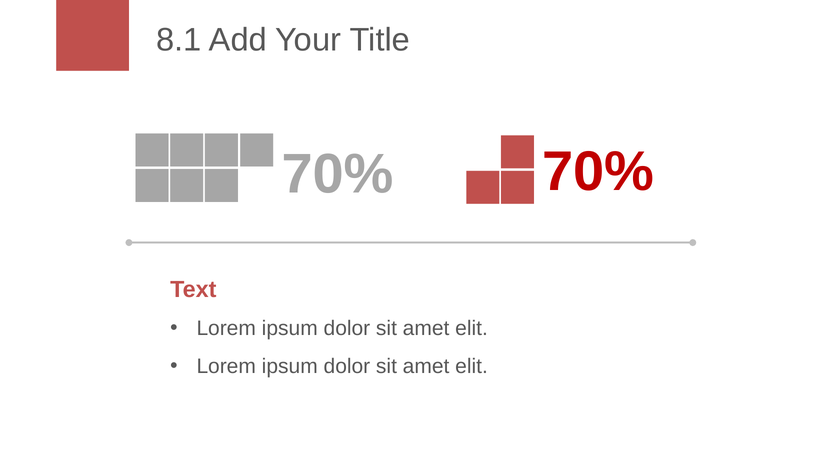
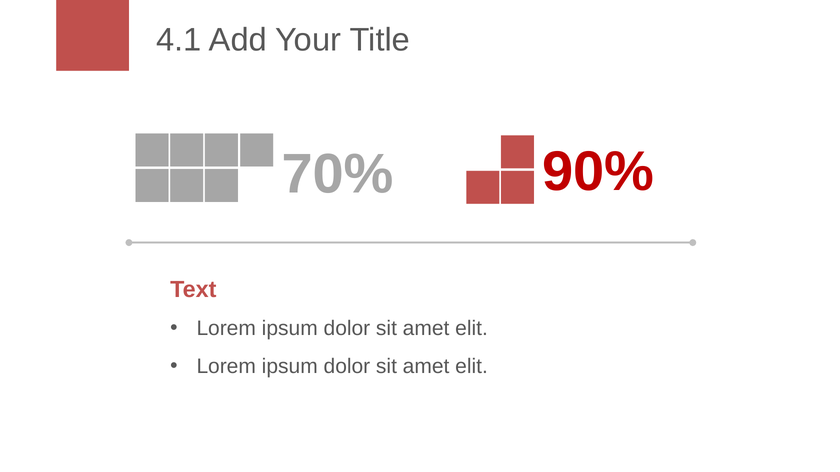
8.1: 8.1 -> 4.1 (179, 40)
70% 70%: 70% -> 90% (598, 172)
